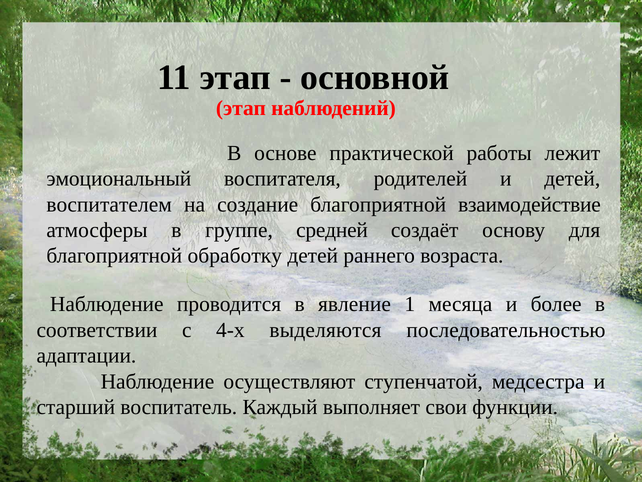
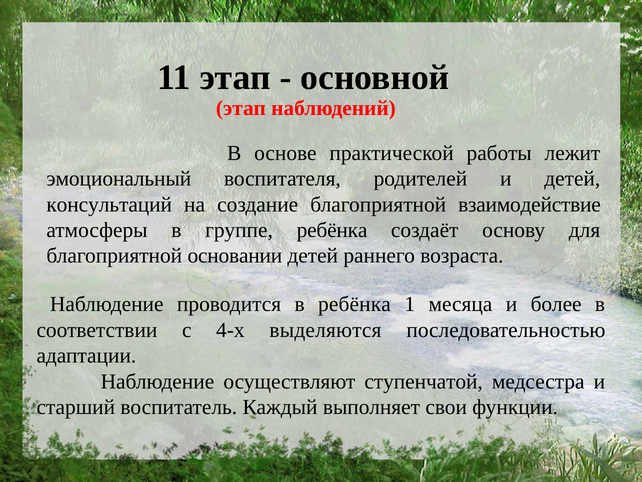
воспитателем: воспитателем -> консультаций (109, 204)
группе средней: средней -> ребёнка (332, 230)
обработку: обработку -> основании (235, 256)
в явление: явление -> ребёнка (354, 304)
